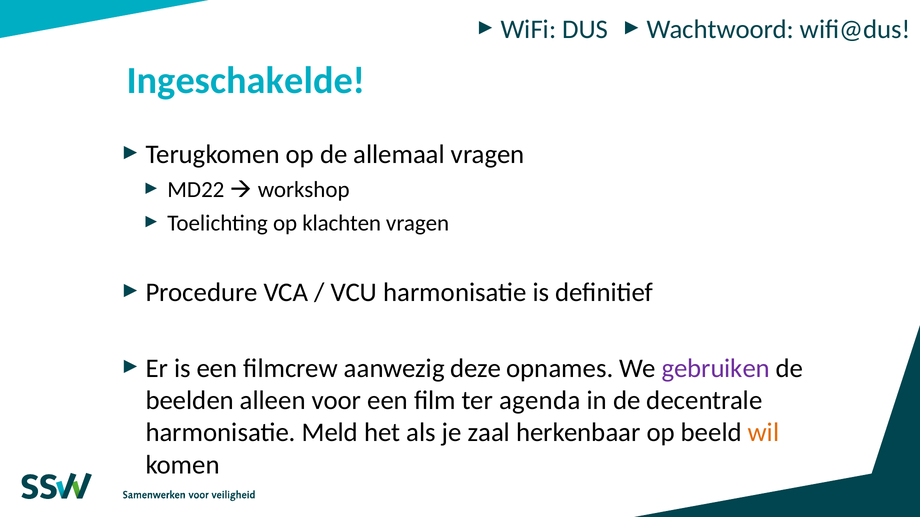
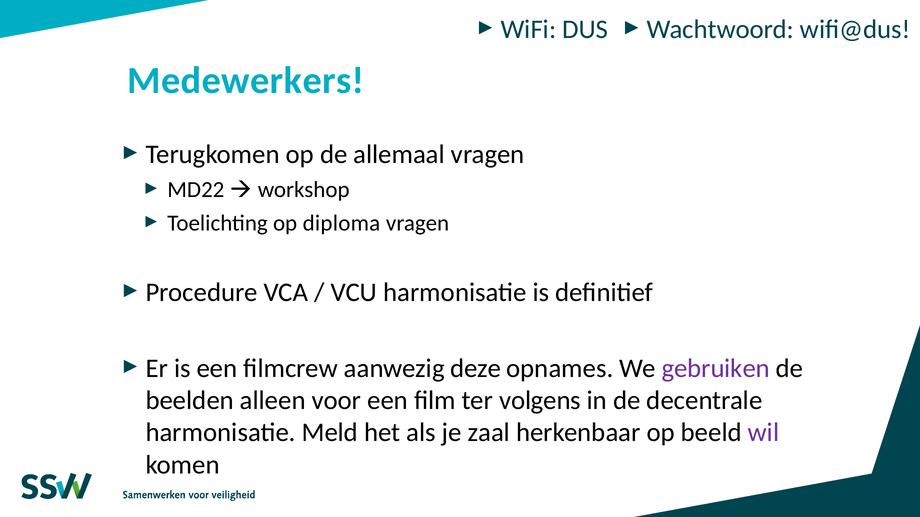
Ingeschakelde: Ingeschakelde -> Medewerkers (246, 81)
klachten: klachten -> diploma (341, 223)
agenda: agenda -> volgens (540, 401)
wil colour: orange -> purple (763, 433)
